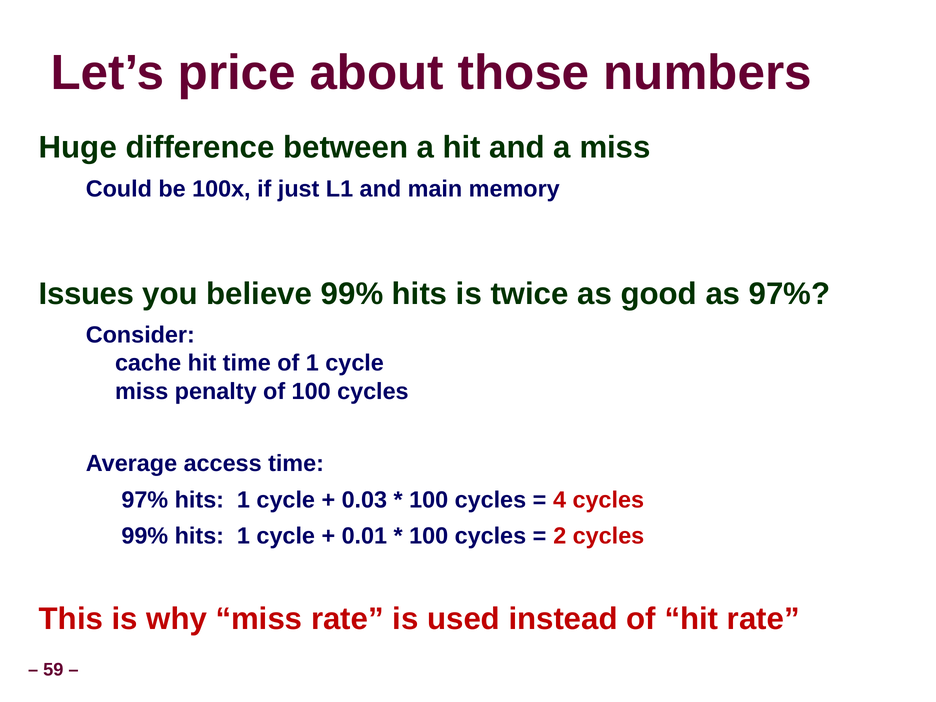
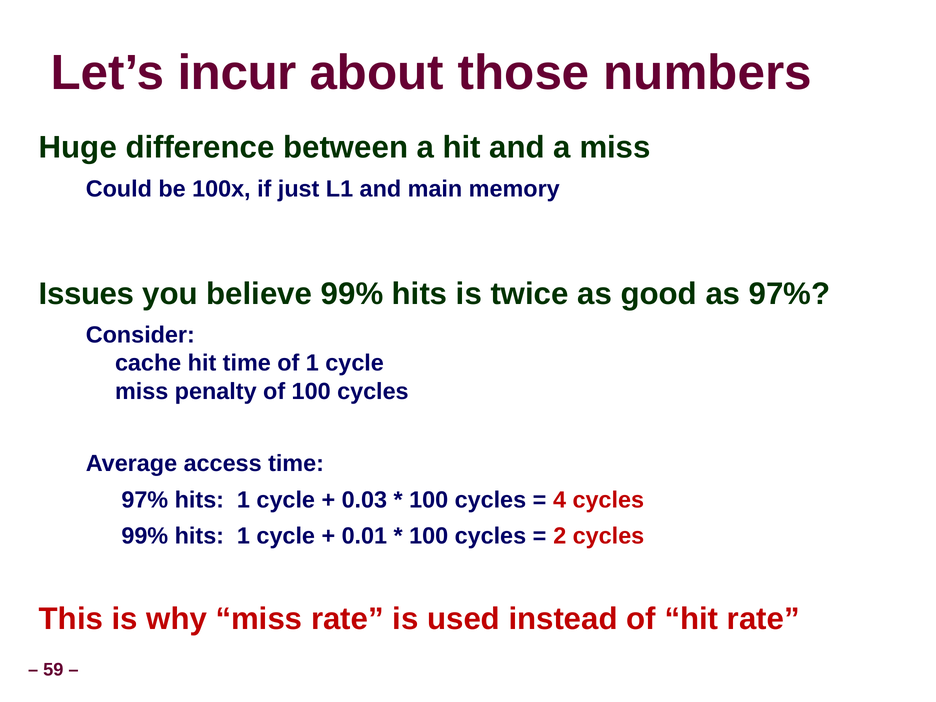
price: price -> incur (237, 73)
